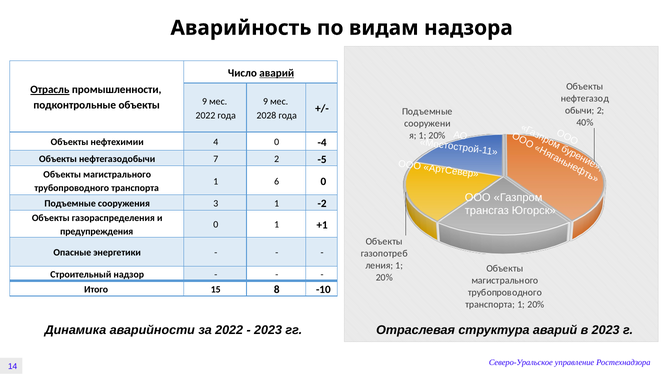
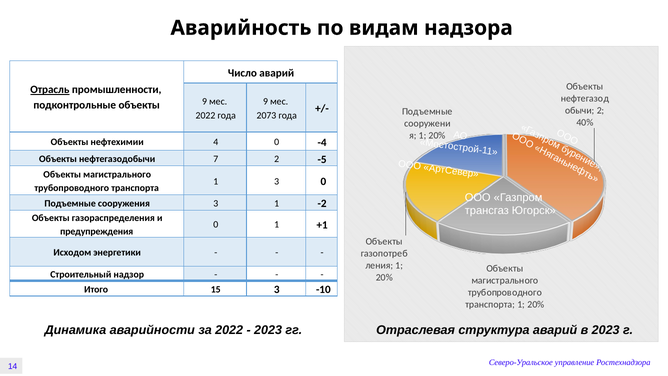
аварий underline: present -> none (277, 73)
2028: 2028 -> 2073 (266, 115)
1 6: 6 -> 3 (277, 181)
Опасные: Опасные -> Исходом (72, 252)
15 8: 8 -> 3 (277, 289)
